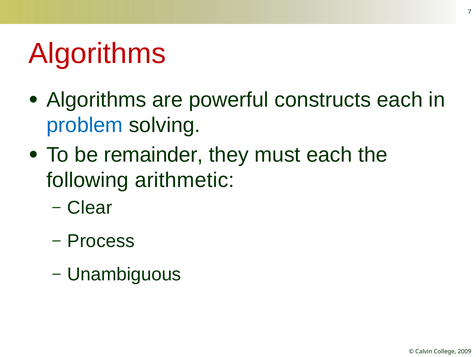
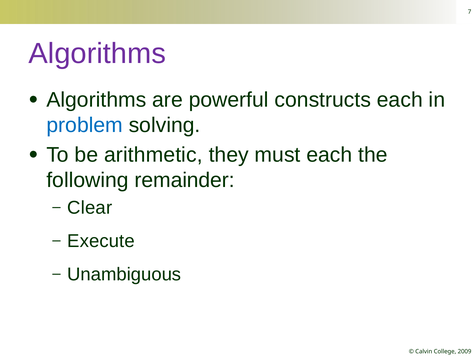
Algorithms colour: red -> purple (97, 54)
remainder: remainder -> arithmetic (153, 155)
arithmetic: arithmetic -> remainder (185, 180)
Process: Process -> Execute (101, 241)
